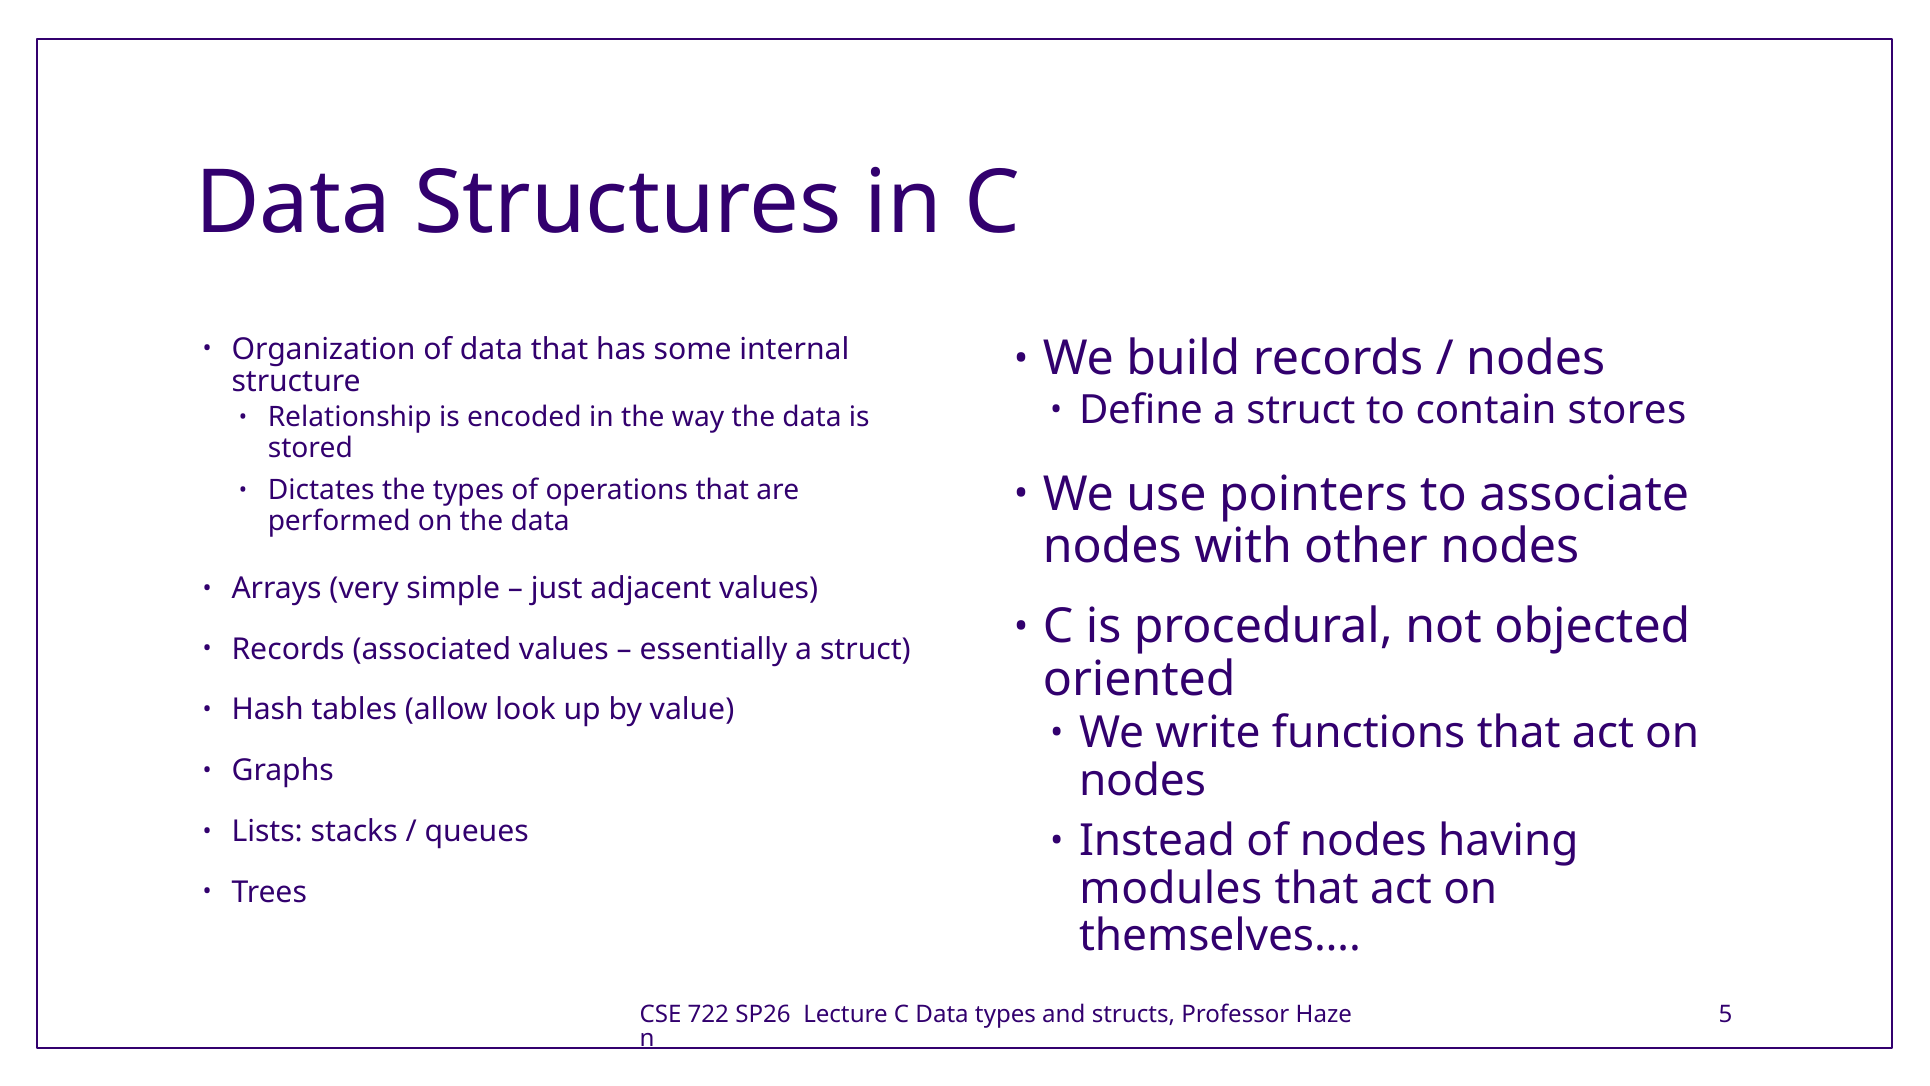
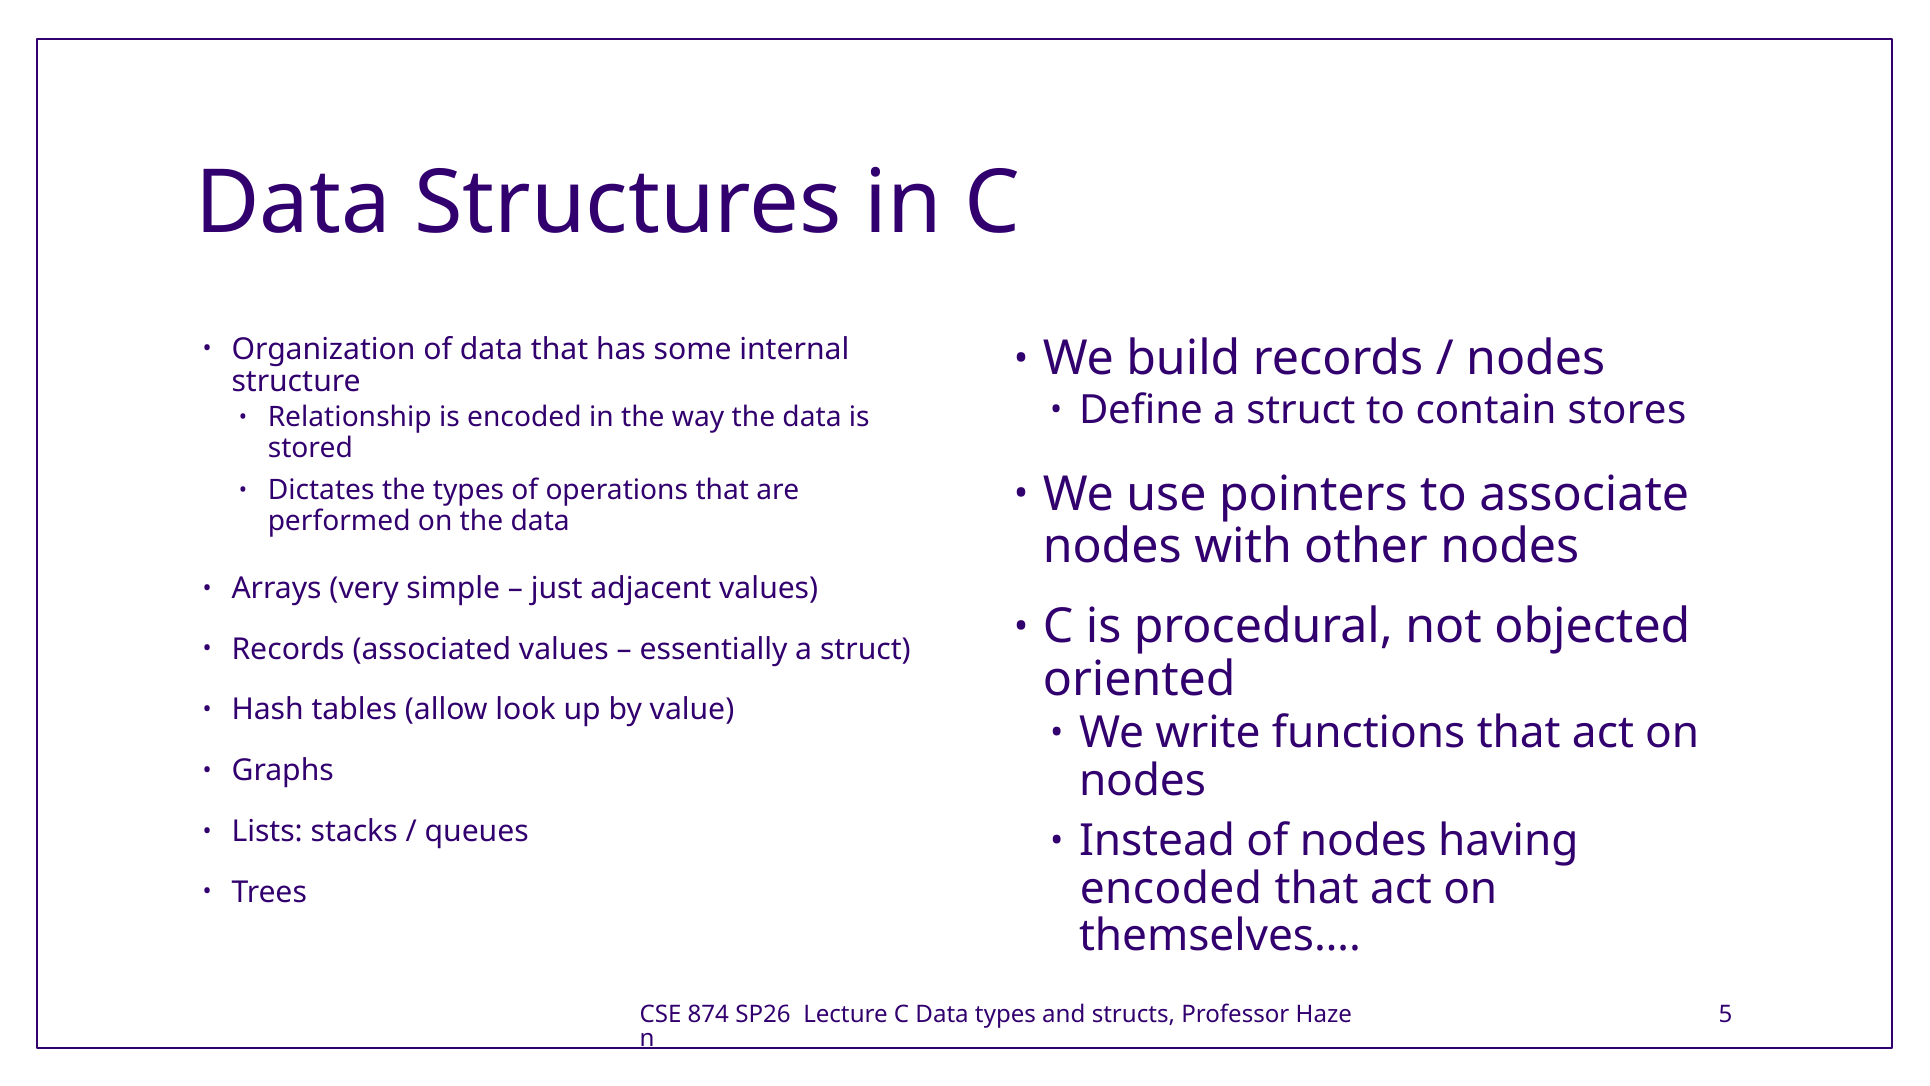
modules: modules -> encoded (1171, 888)
722: 722 -> 874 (708, 1014)
